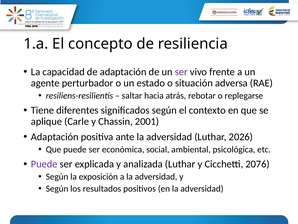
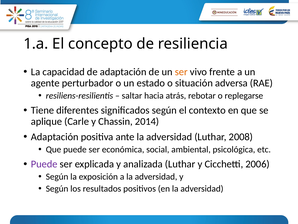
ser colour: purple -> orange (181, 72)
2001: 2001 -> 2014 (147, 121)
2026: 2026 -> 2008 (241, 137)
2076: 2076 -> 2006 (258, 164)
